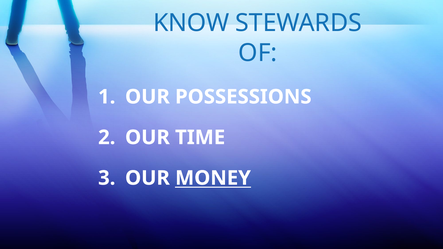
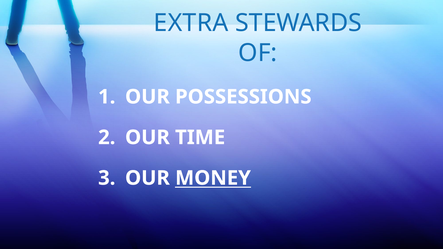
KNOW: KNOW -> EXTRA (191, 23)
